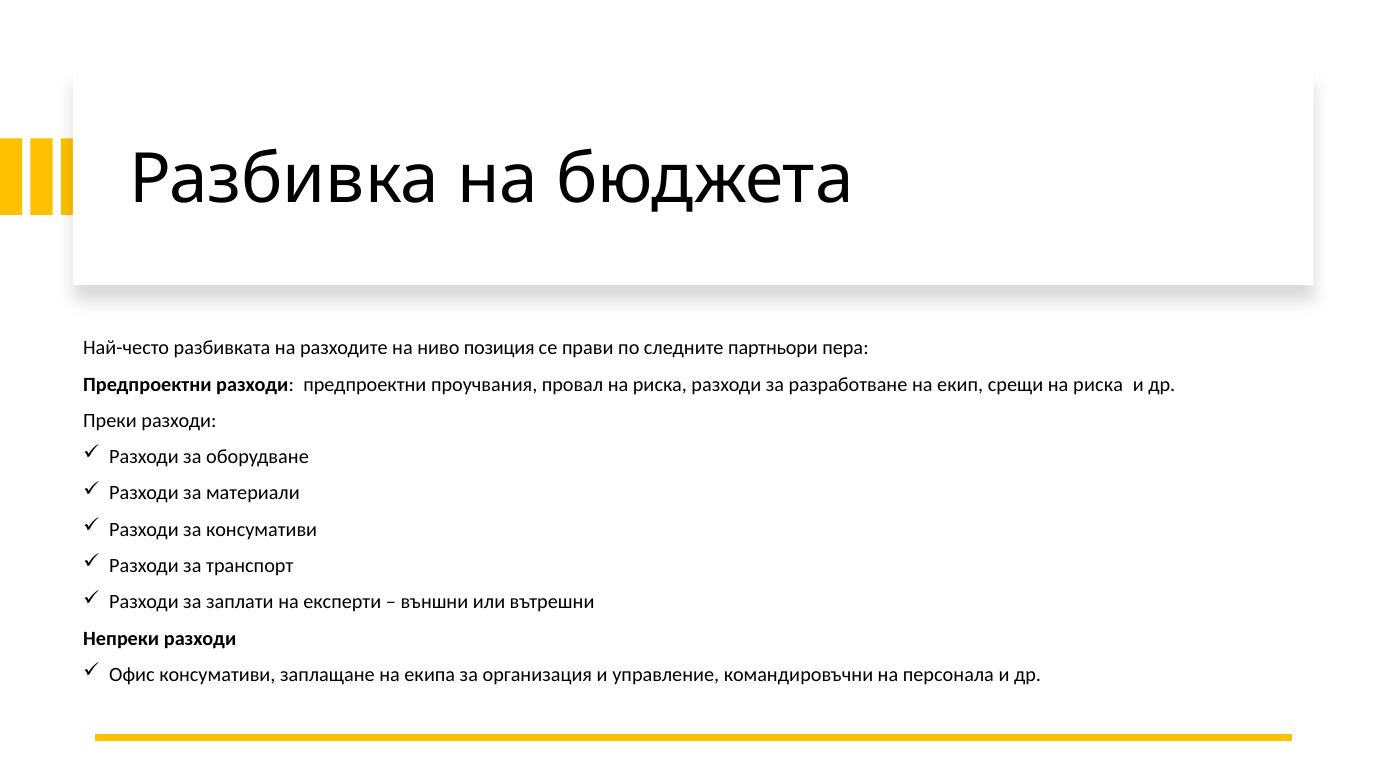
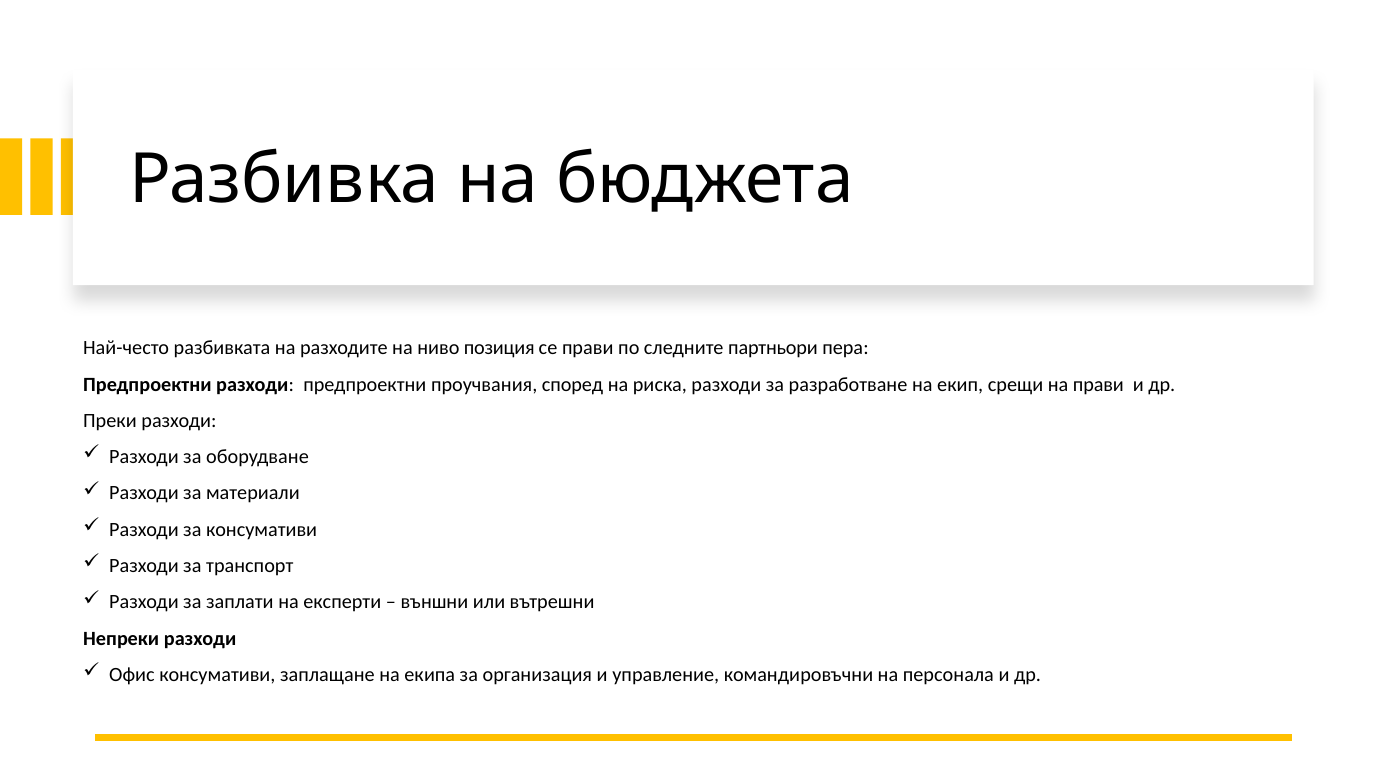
провал: провал -> според (573, 384)
срещи на риска: риска -> прави (1098, 384)
